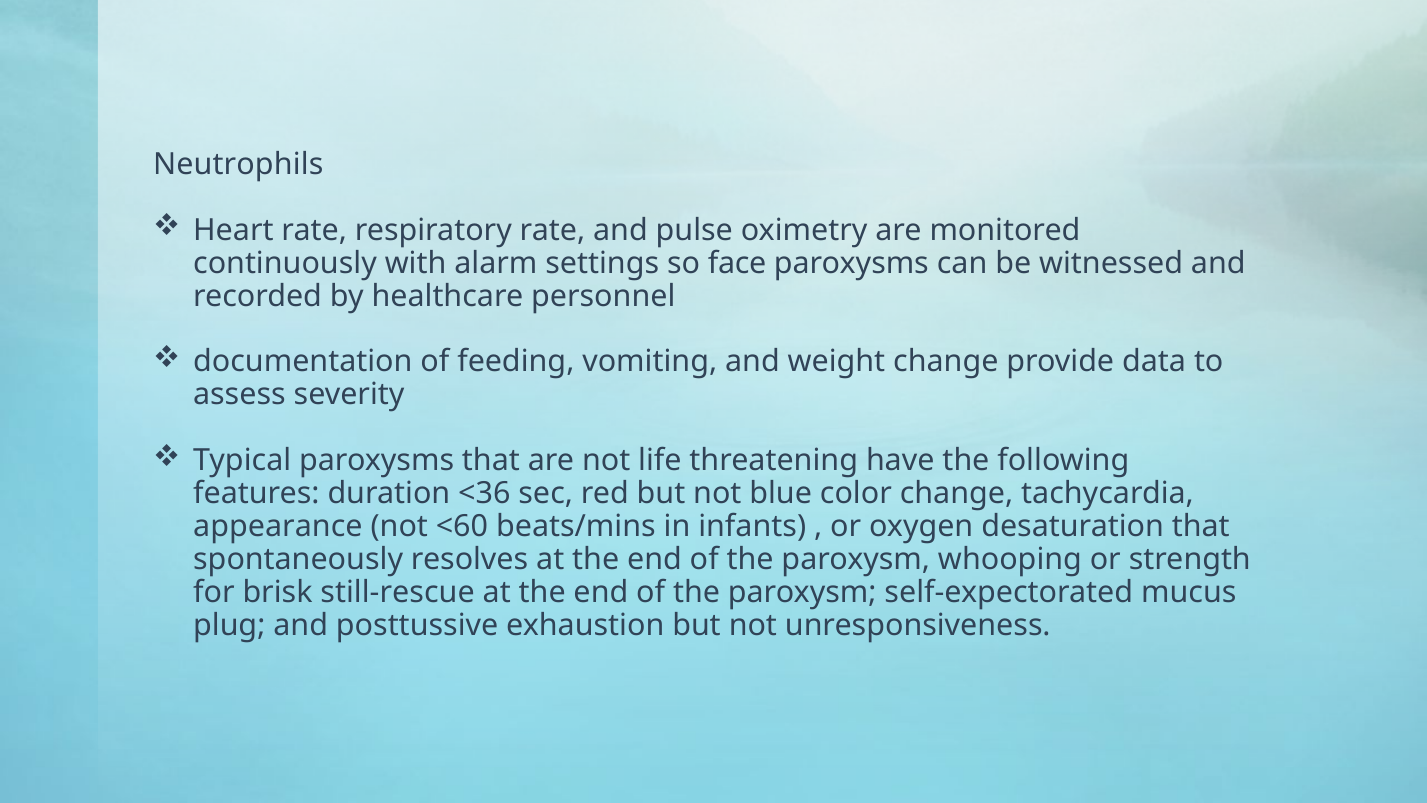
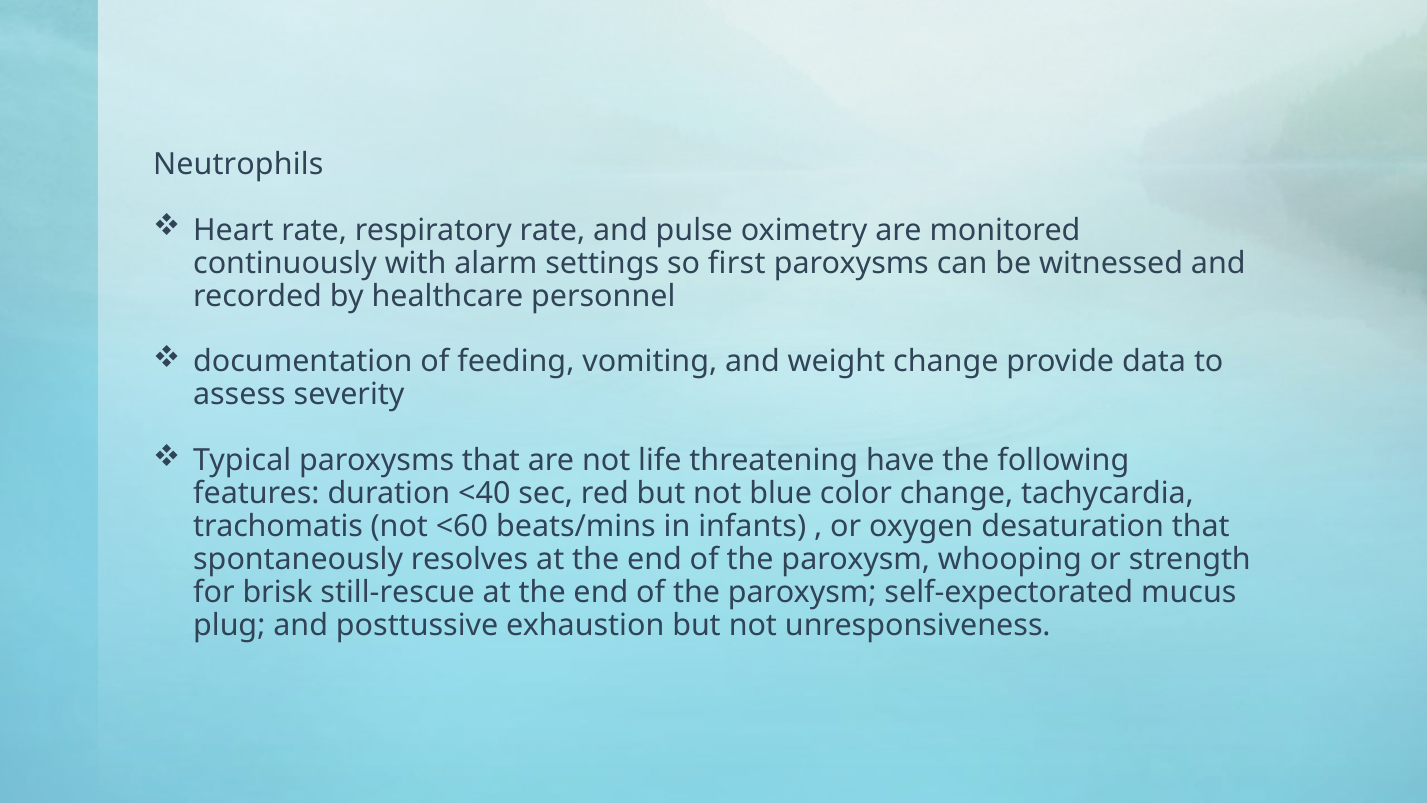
face: face -> first (737, 263)
<36: <36 -> <40 (484, 493)
appearance: appearance -> trachomatis (278, 526)
